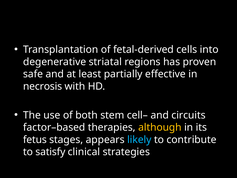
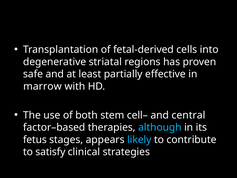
necrosis: necrosis -> marrow (43, 86)
circuits: circuits -> central (188, 115)
although colour: yellow -> light blue (160, 127)
